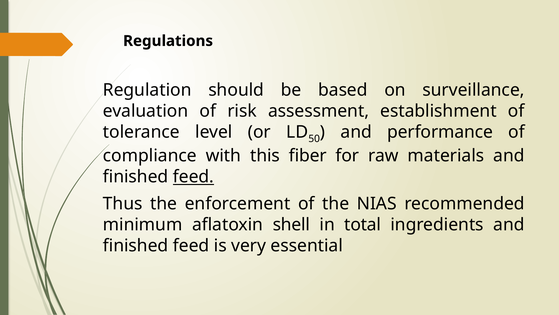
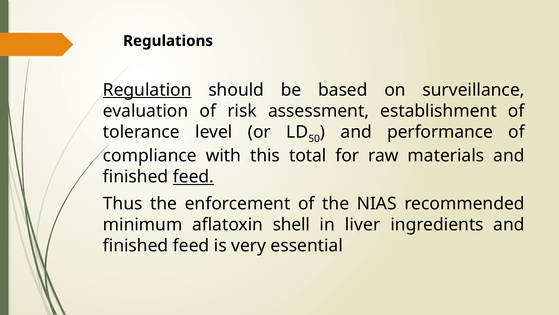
Regulation underline: none -> present (147, 90)
fiber: fiber -> total (308, 156)
total: total -> liver (363, 224)
